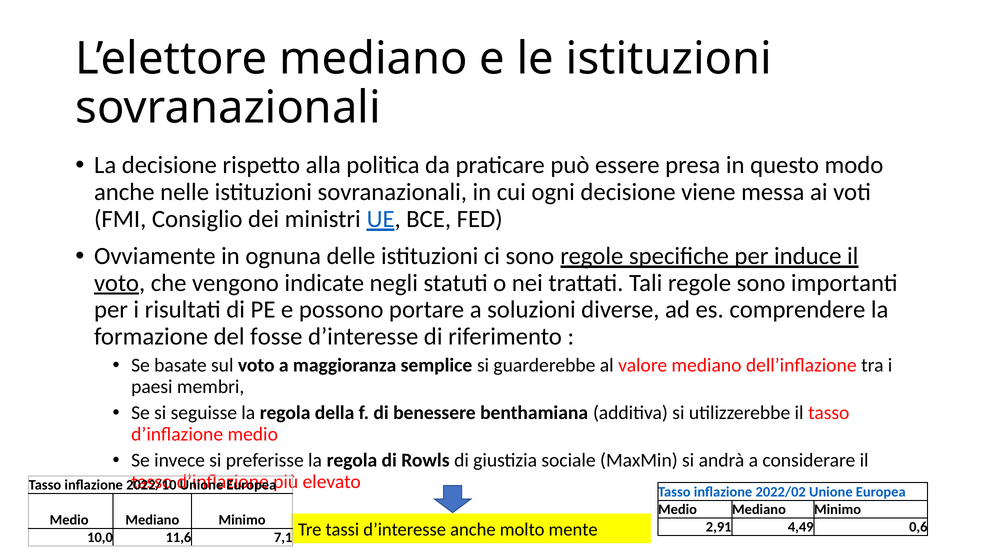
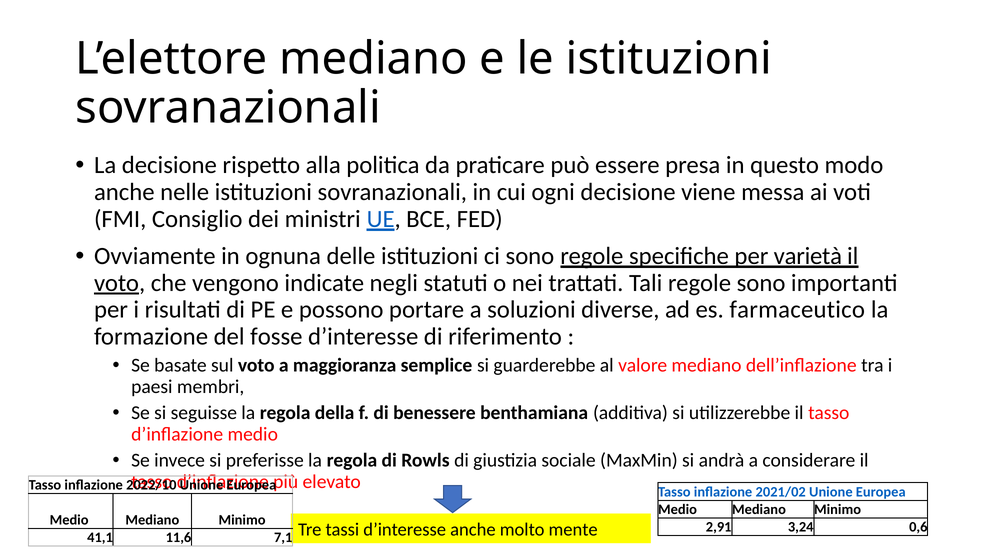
induce: induce -> varietà (808, 256)
comprendere: comprendere -> farmaceutico (797, 310)
2022/02: 2022/02 -> 2021/02 (781, 492)
4,49: 4,49 -> 3,24 (801, 527)
10,0: 10,0 -> 41,1 (100, 537)
